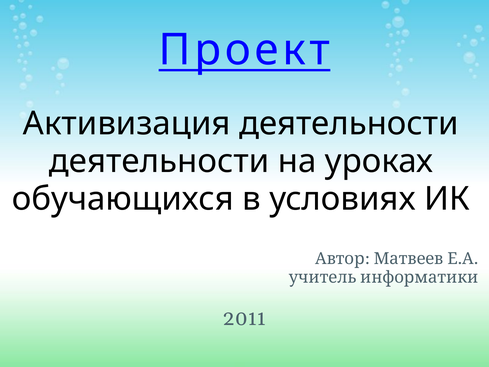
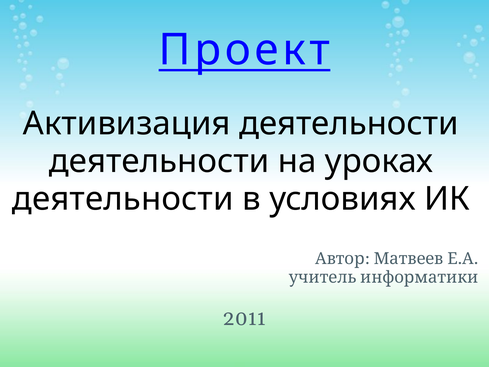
обучающихся: обучающихся -> деятельности (123, 199)
